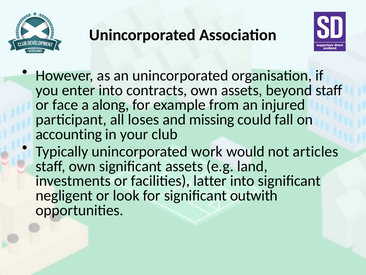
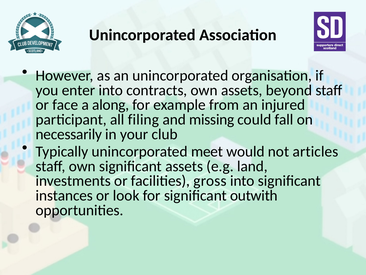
loses: loses -> filing (143, 119)
accounting: accounting -> necessarily (69, 134)
work: work -> meet (207, 151)
latter: latter -> gross (210, 181)
negligent: negligent -> instances (64, 195)
